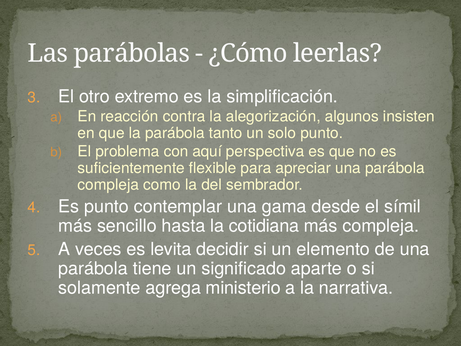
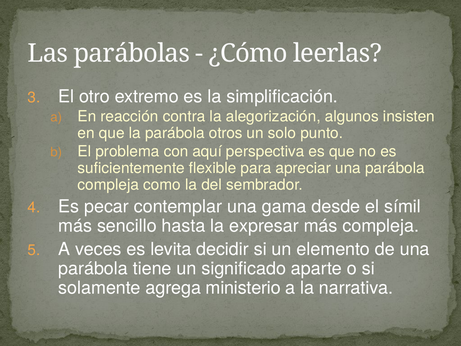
tanto: tanto -> otros (226, 133)
Es punto: punto -> pecar (107, 206)
cotidiana: cotidiana -> expresar (264, 226)
